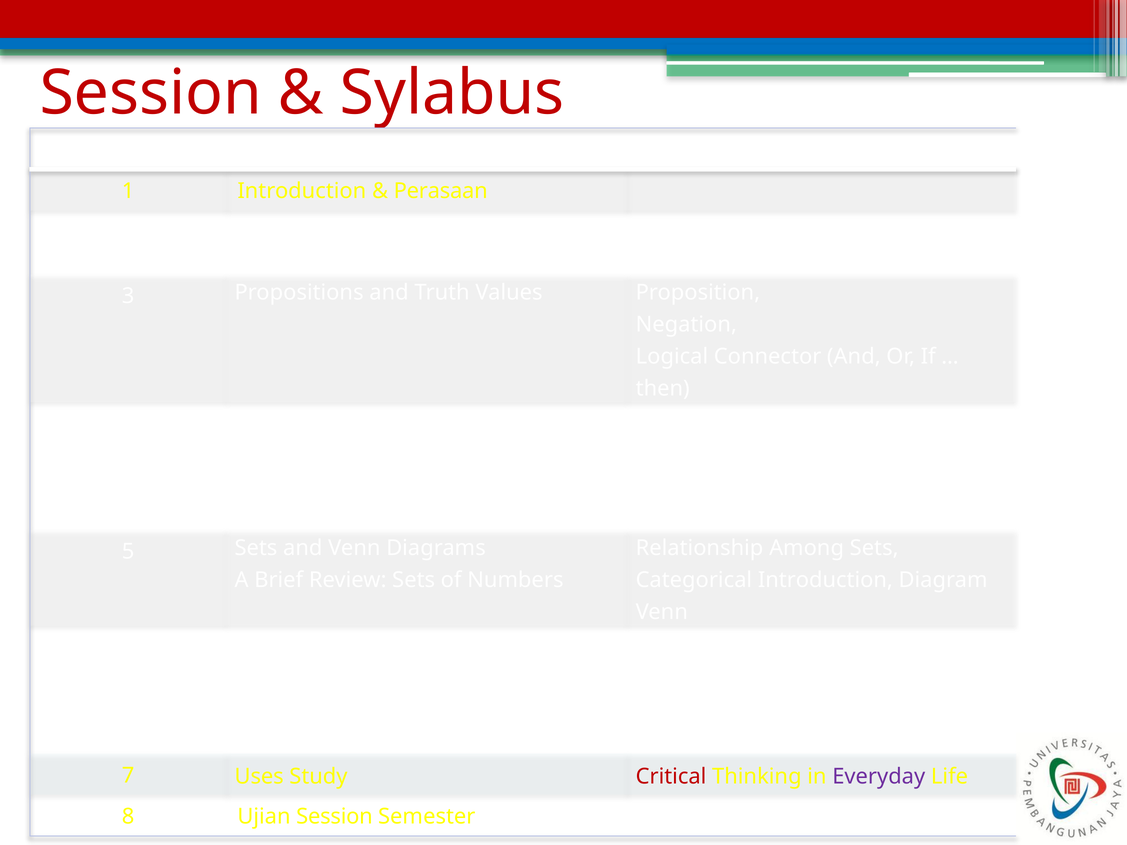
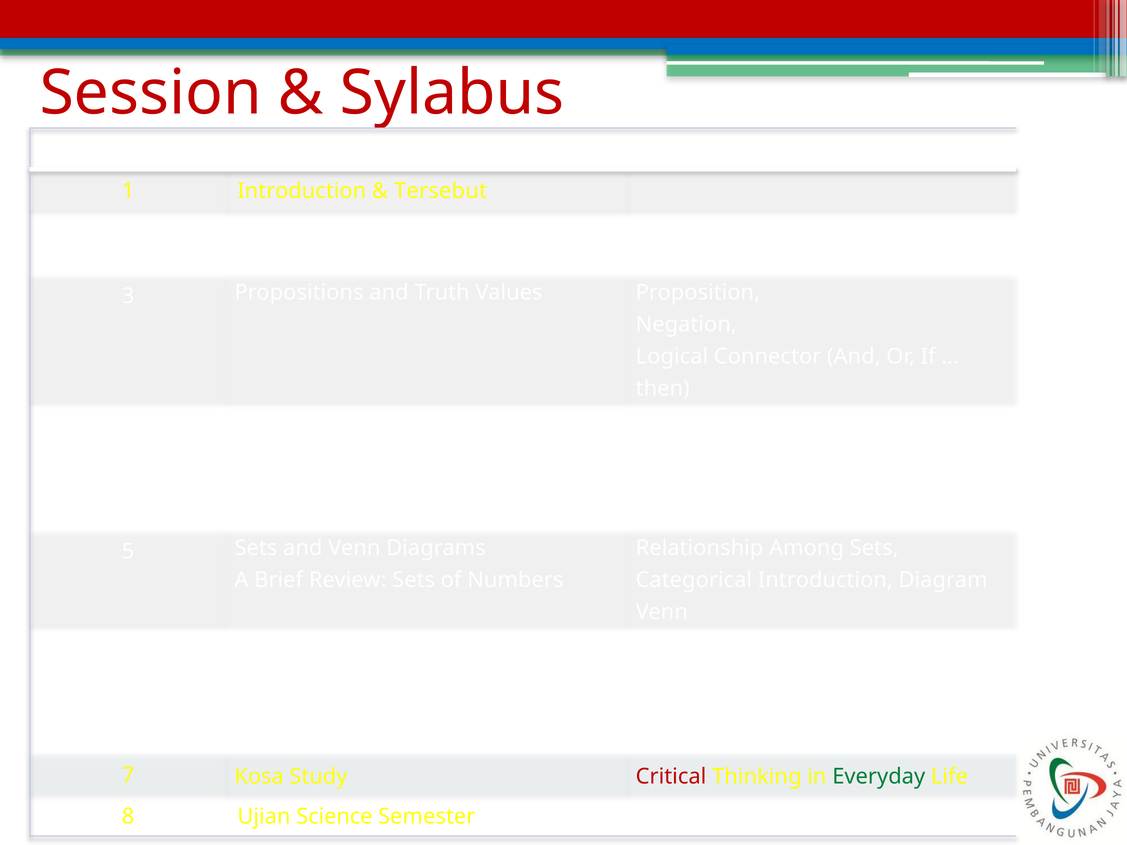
Perasaan: Perasaan -> Tersebut (440, 191)
Uses: Uses -> Kosa (259, 777)
Everyday colour: purple -> green (879, 777)
Ujian Session: Session -> Science (334, 817)
